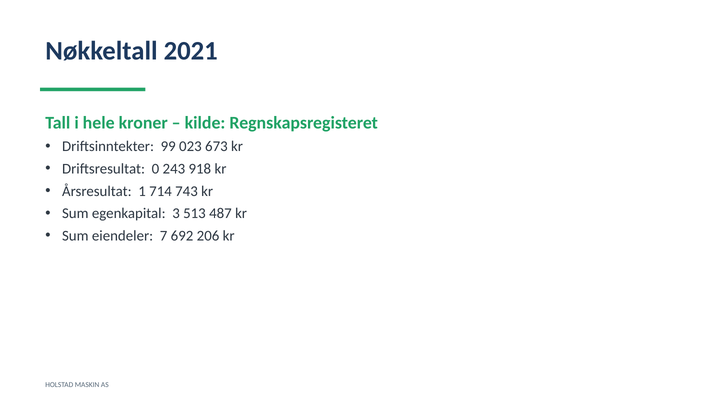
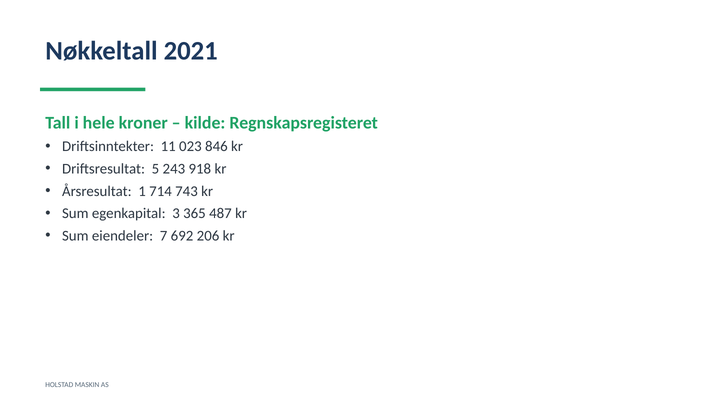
99: 99 -> 11 (168, 147)
673: 673 -> 846 (216, 147)
0: 0 -> 5 (155, 169)
513: 513 -> 365 (194, 213)
